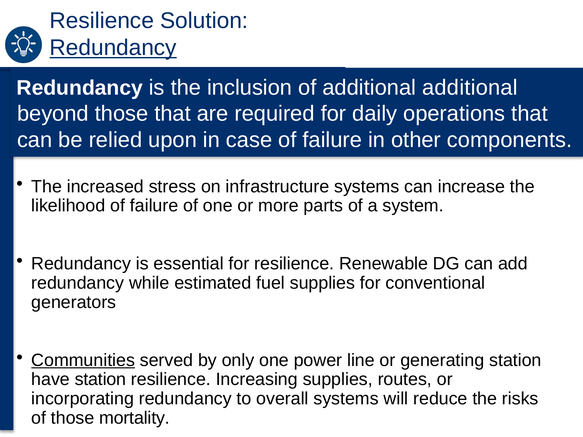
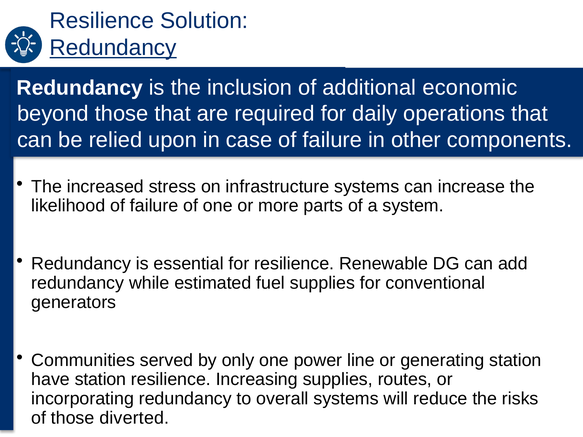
additional additional: additional -> economic (470, 88)
Communities underline: present -> none (83, 360)
mortality: mortality -> diverted (134, 418)
